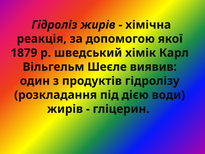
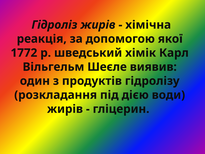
1879: 1879 -> 1772 (24, 53)
